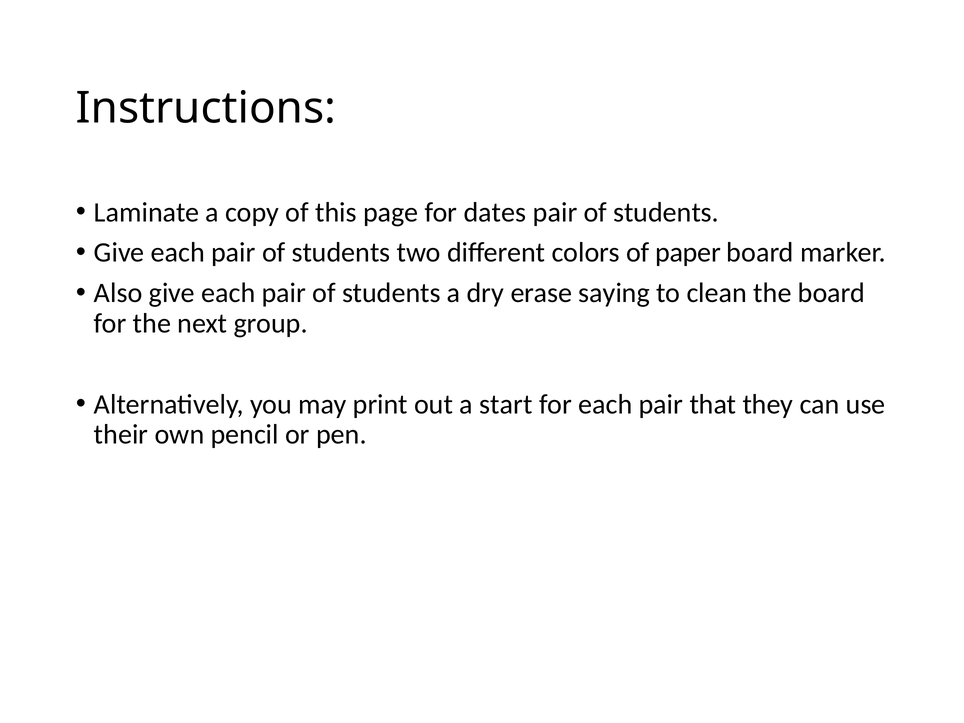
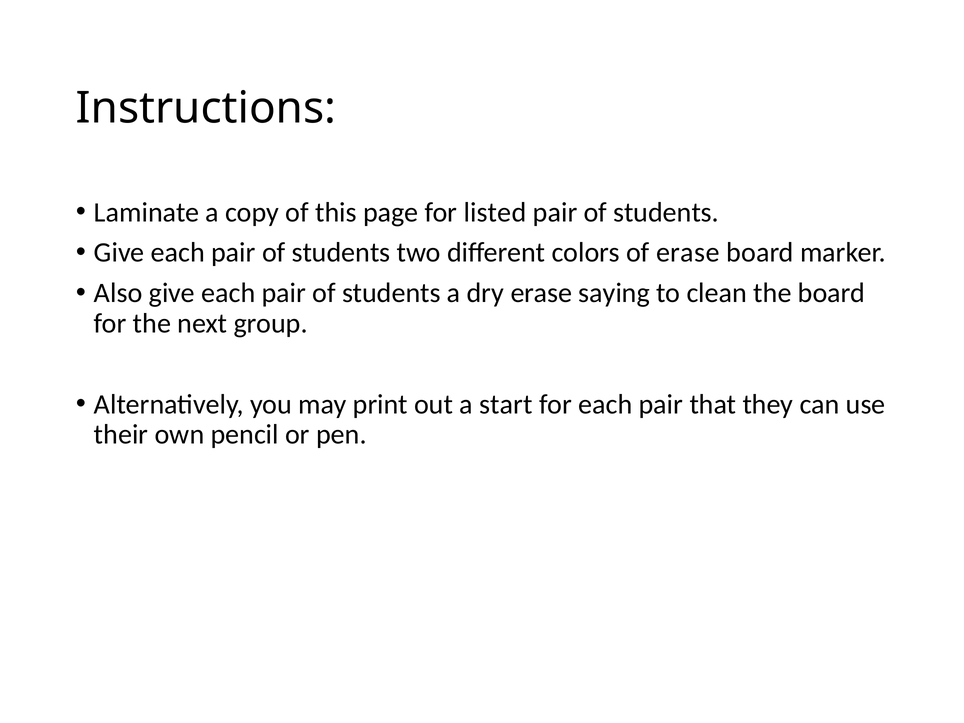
dates: dates -> listed (495, 212)
of paper: paper -> erase (688, 253)
